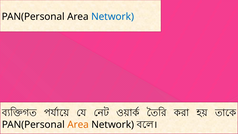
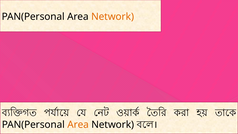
Network colour: blue -> orange (113, 17)
